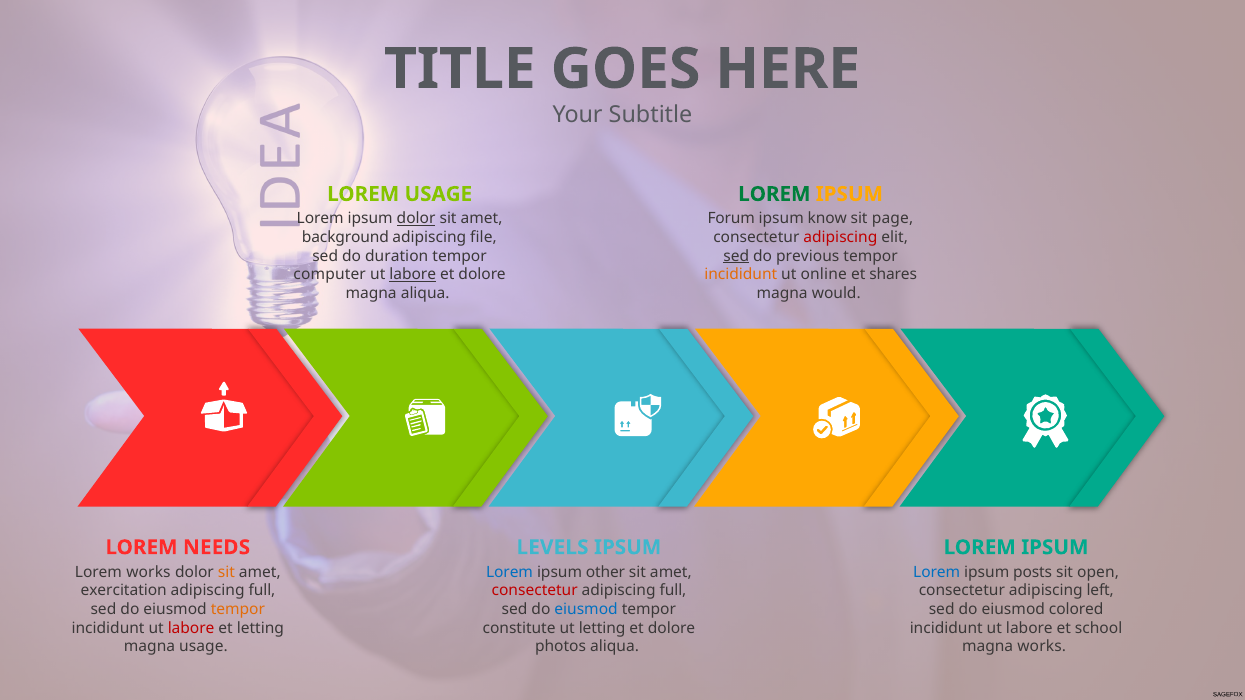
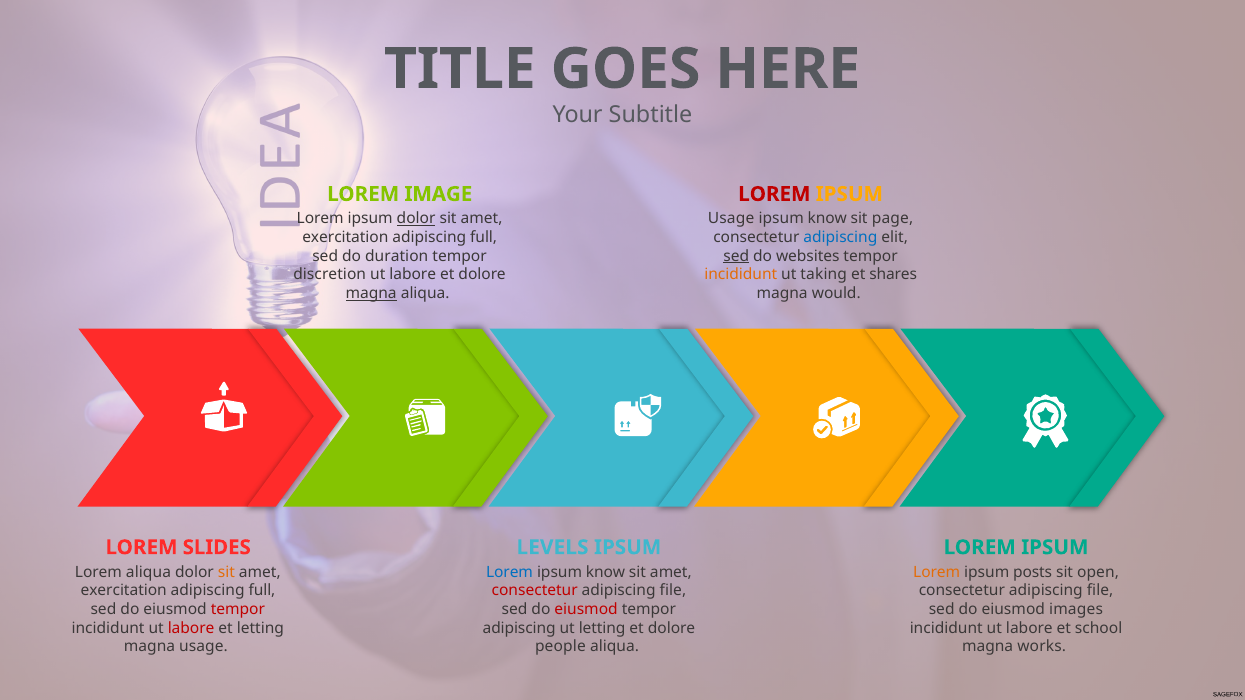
LOREM USAGE: USAGE -> IMAGE (438, 194)
LOREM colour: green -> red (774, 194)
Forum: Forum -> Usage (731, 219)
background: background -> exercitation (345, 237)
file: file -> full (484, 237)
adipiscing colour: red -> blue (840, 237)
previous: previous -> websites (808, 256)
computer: computer -> discretion (330, 275)
labore underline: present -> none (413, 275)
online: online -> taking (824, 275)
magna underline: none -> present (371, 293)
NEEDS: NEEDS -> SLIDES (217, 548)
Lorem works: works -> aliqua (149, 572)
other: other -> know (606, 572)
Lorem colour: blue -> orange (937, 572)
full: full -> file (673, 591)
left: left -> file (1100, 591)
tempor colour: orange -> red (238, 610)
eiusmod colour: blue -> red (586, 610)
colored: colored -> images (1076, 610)
constitute: constitute -> adipiscing (519, 628)
photos: photos -> people (560, 647)
